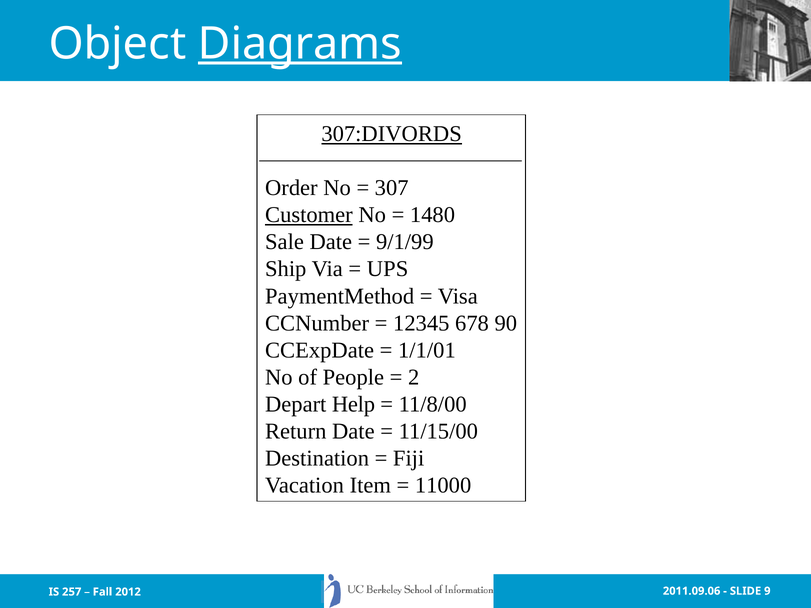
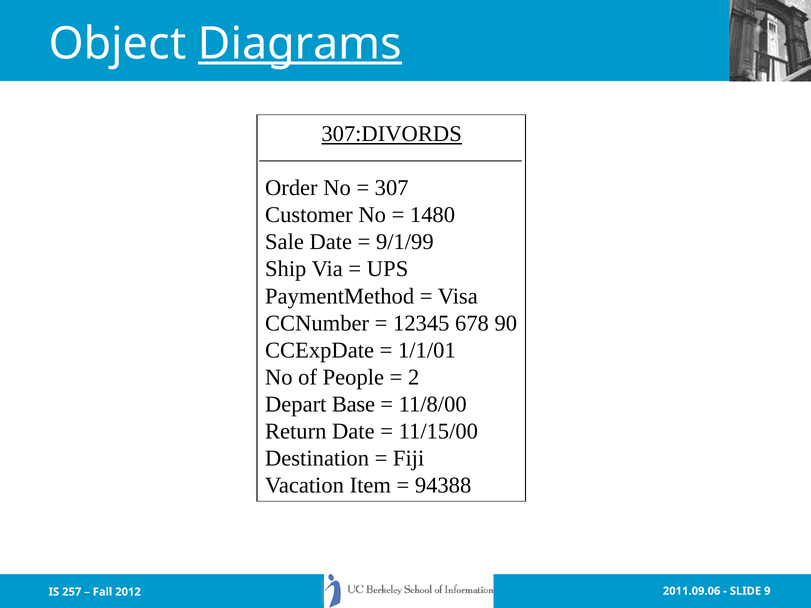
Customer underline: present -> none (309, 215)
Help: Help -> Base (353, 404)
11000: 11000 -> 94388 (443, 486)
